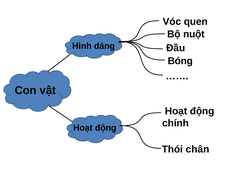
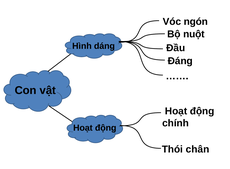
quen: quen -> ngón (196, 22)
Bóng: Bóng -> Đáng (180, 61)
